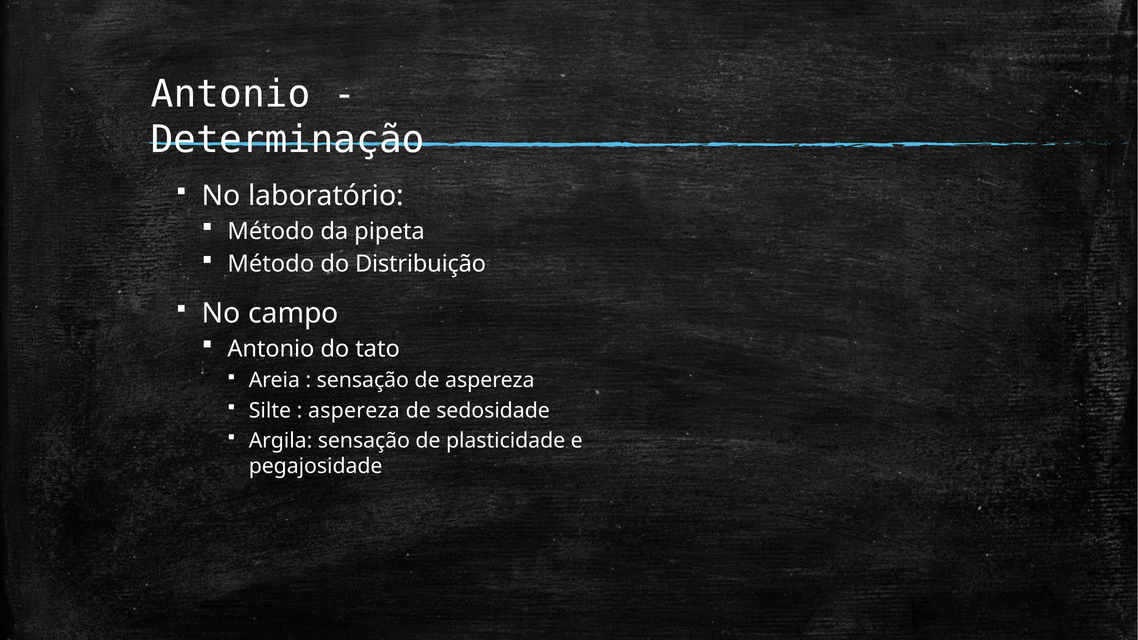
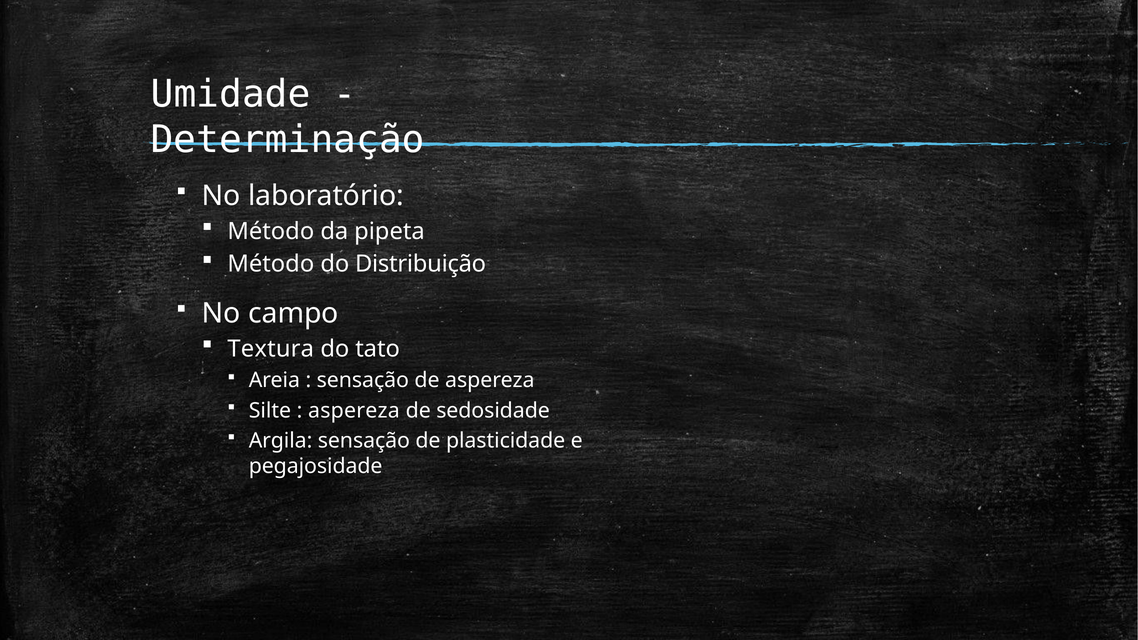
Antonio: Antonio -> Umidade (231, 94)
Antonio: Antonio -> Textura (271, 349)
